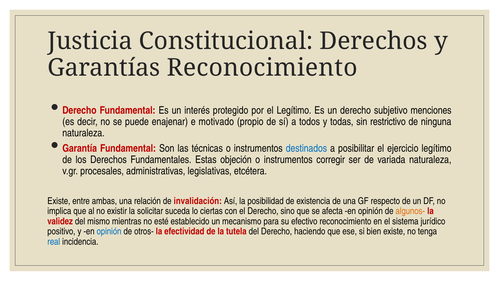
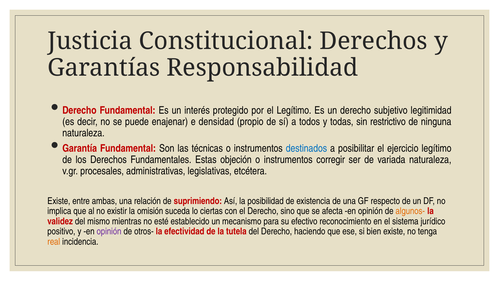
Garantías Reconocimiento: Reconocimiento -> Responsabilidad (262, 68)
menciones: menciones -> legitimidad (431, 110)
motivado: motivado -> densidad (216, 122)
invalidación: invalidación -> suprimiendo (198, 201)
solicitar: solicitar -> omisión (150, 211)
opinión colour: blue -> purple (109, 231)
real colour: blue -> orange (54, 241)
